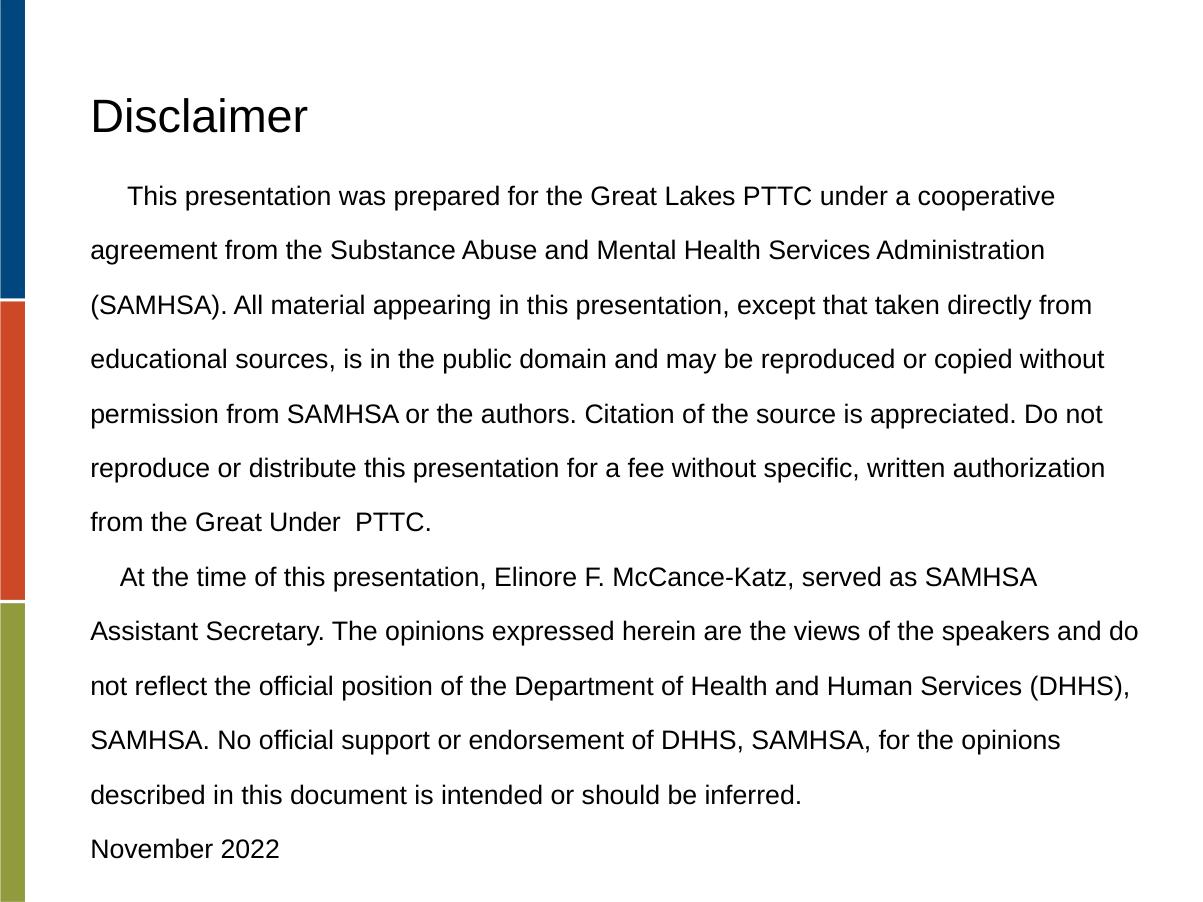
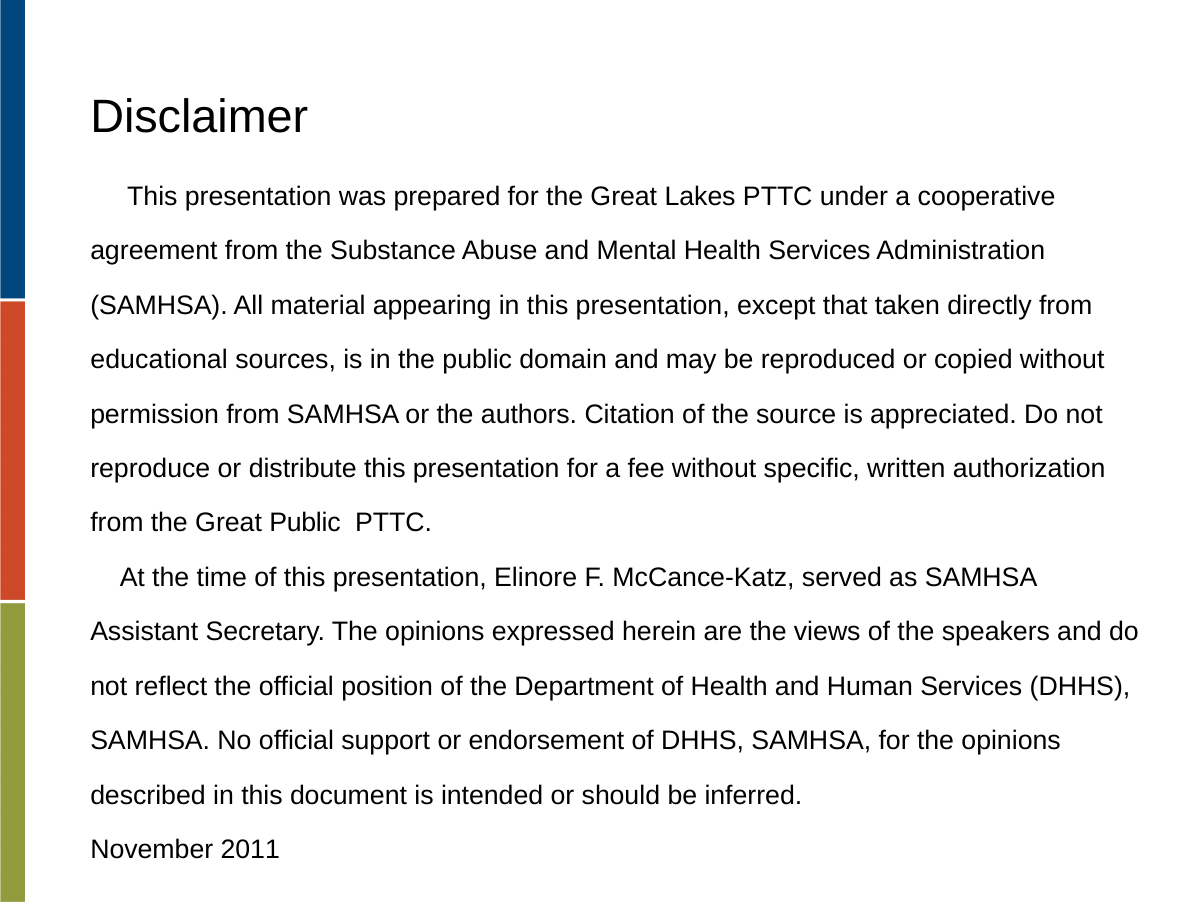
Great Under: Under -> Public (305, 523)
2022: 2022 -> 2011 (250, 850)
